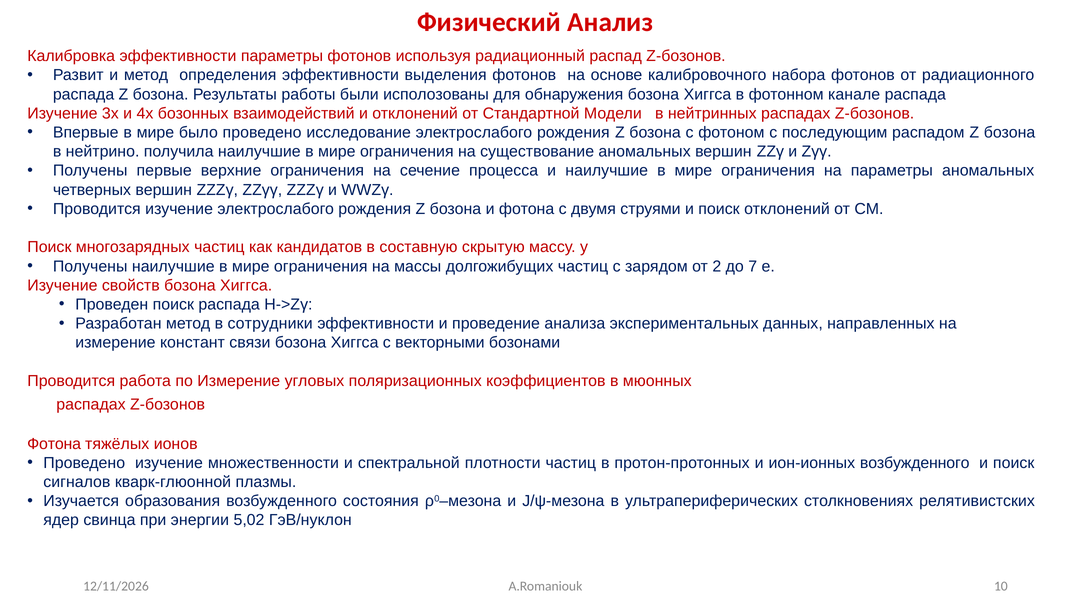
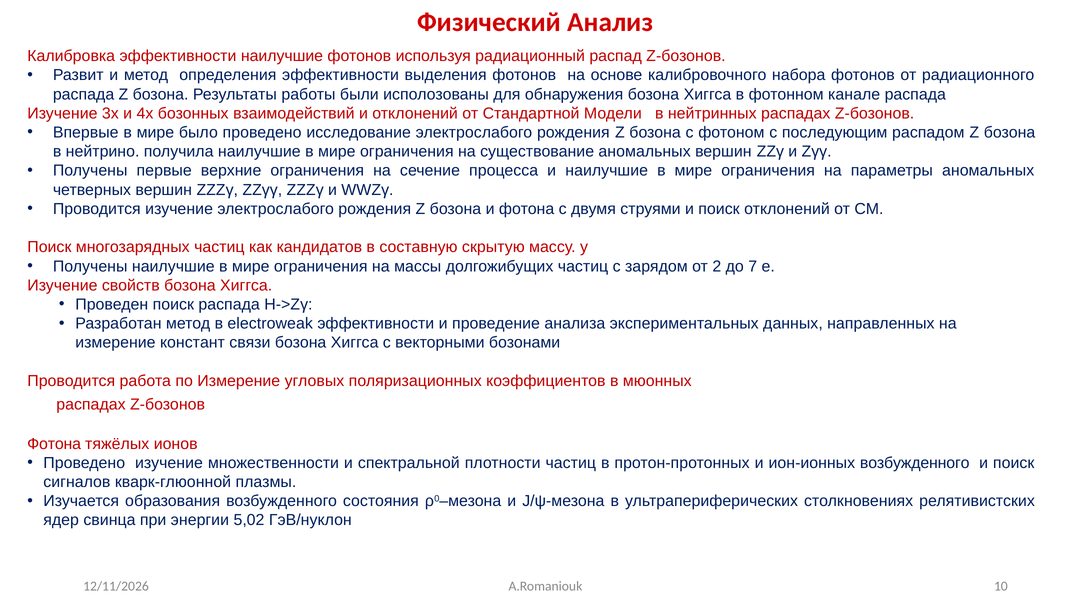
эффективности параметры: параметры -> наилучшие (282, 56)
сотрудники: сотрудники -> electroweak (270, 323)
